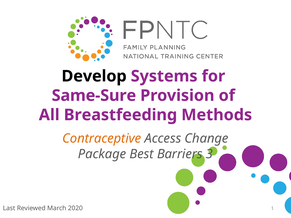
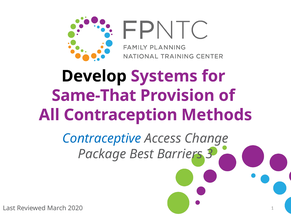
Same-Sure: Same-Sure -> Same-That (94, 96)
Breastfeeding: Breastfeeding -> Contraception (121, 115)
Contraceptive colour: orange -> blue (102, 139)
